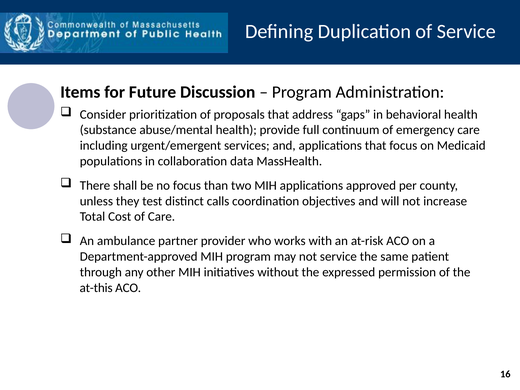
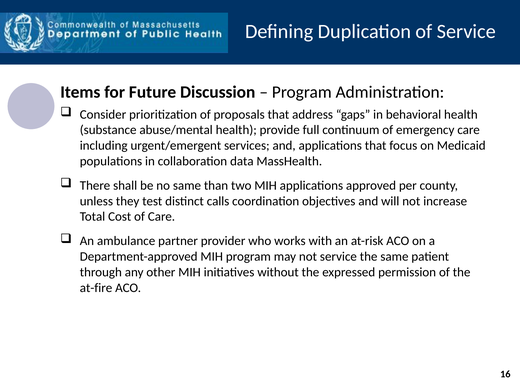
no focus: focus -> same (187, 185)
at-this: at-this -> at-fire (96, 288)
